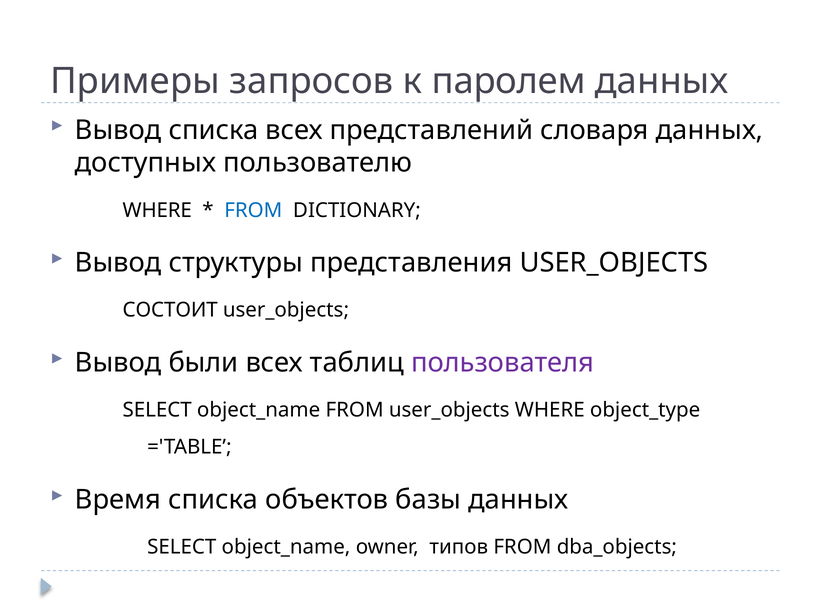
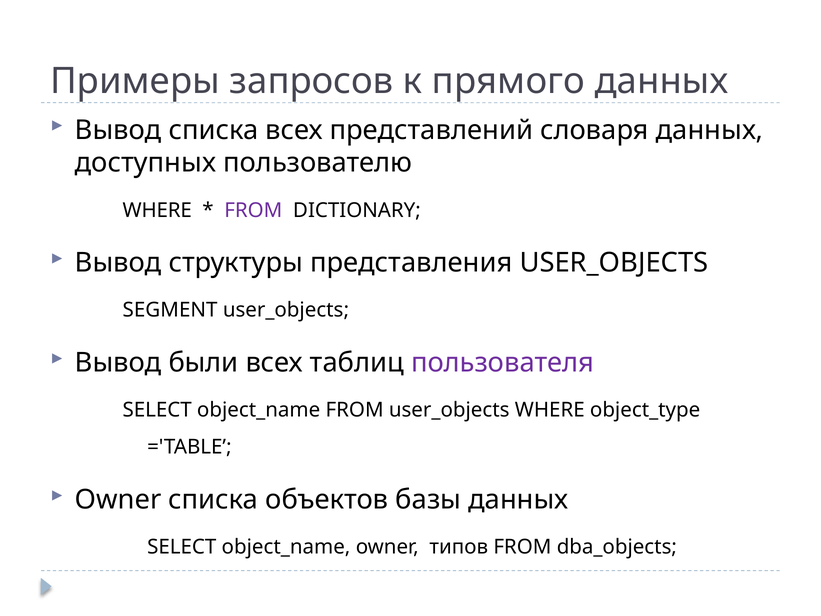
паролем: паролем -> прямого (508, 81)
FROM colour: blue -> purple (253, 210)
СОСТОИТ: СОСТОИТ -> SEGMENT (170, 310)
Время: Время -> Owner (118, 499)
